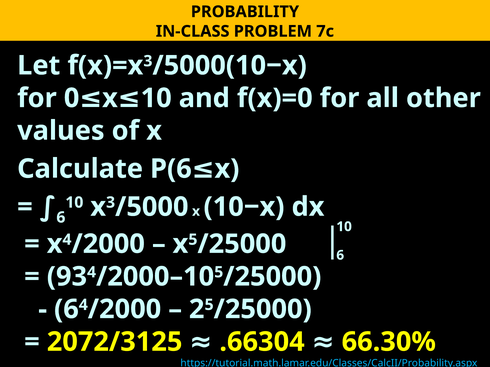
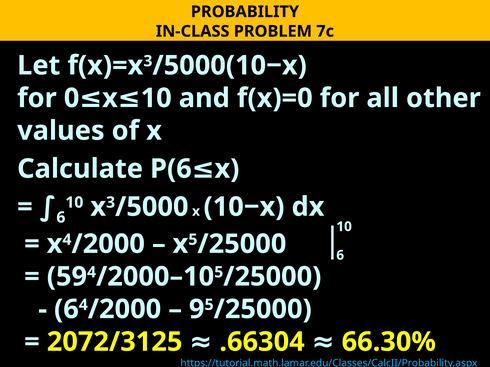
93: 93 -> 59 (67, 277)
2: 2 -> 9 (197, 310)
